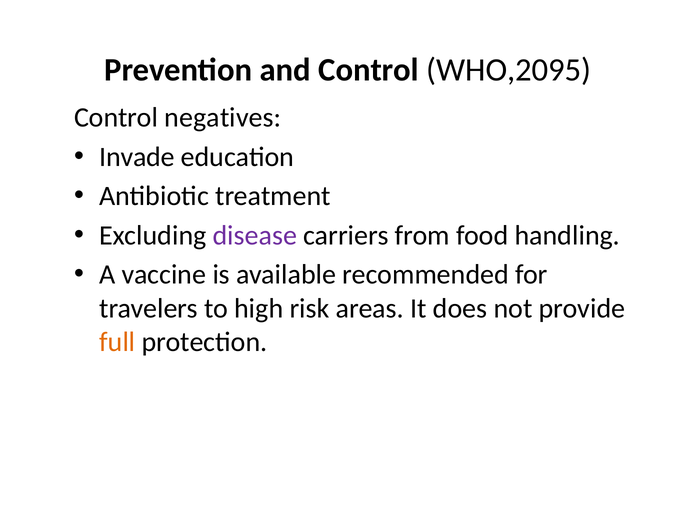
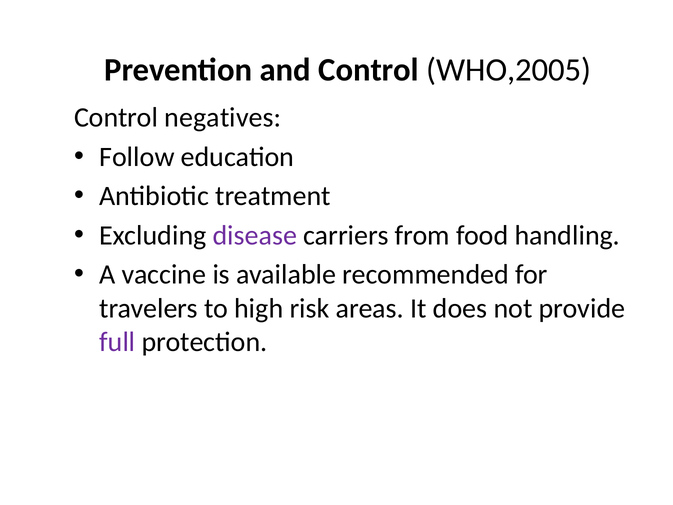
WHO,2095: WHO,2095 -> WHO,2005 (509, 70)
Invade: Invade -> Follow (137, 157)
full colour: orange -> purple (117, 342)
